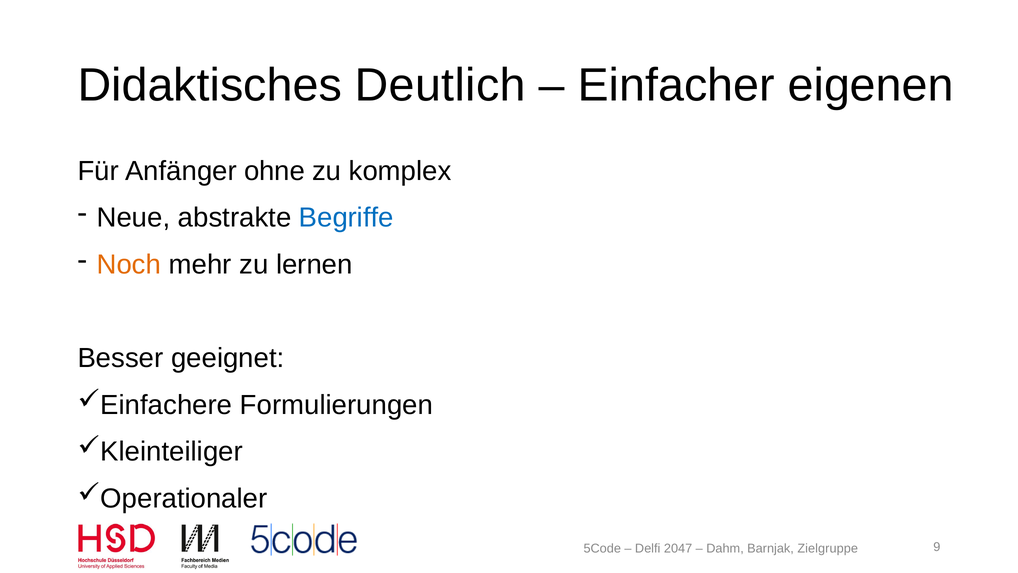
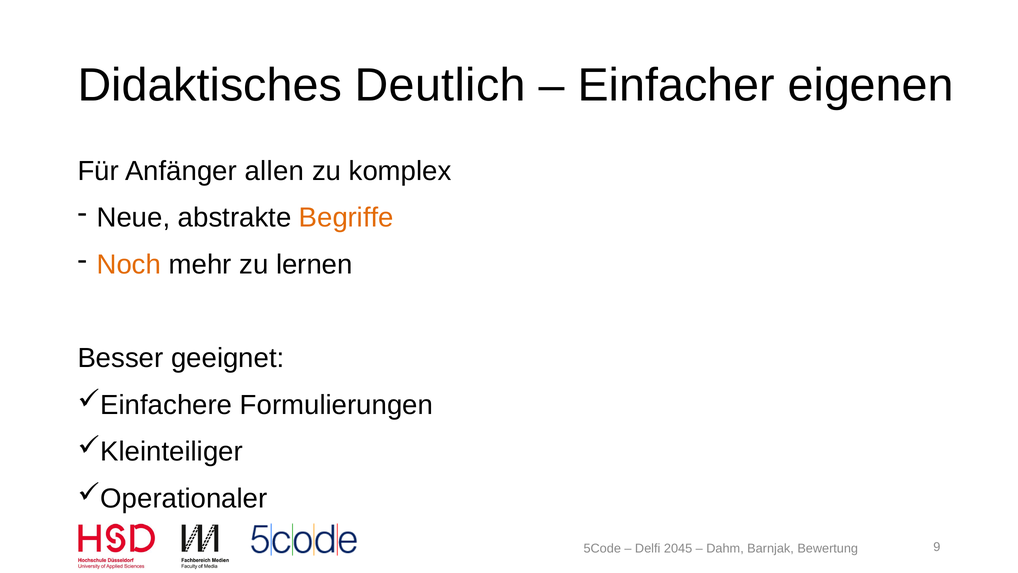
ohne: ohne -> allen (274, 171)
Begriffe colour: blue -> orange (346, 218)
2047: 2047 -> 2045 (678, 548)
Zielgruppe: Zielgruppe -> Bewertung (828, 548)
